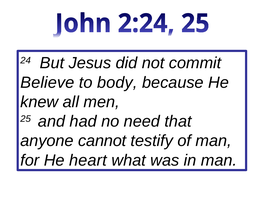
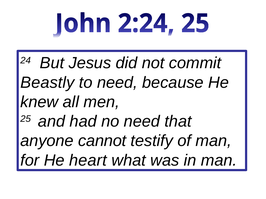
Believe: Believe -> Beastly (47, 83)
to body: body -> need (117, 83)
